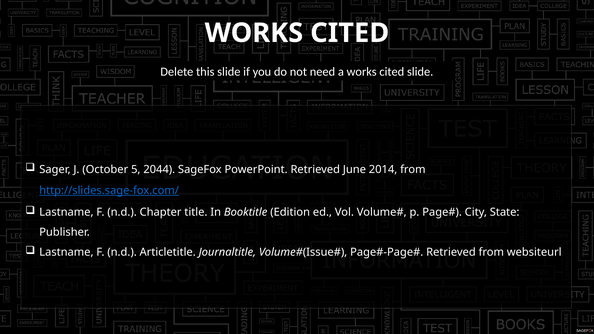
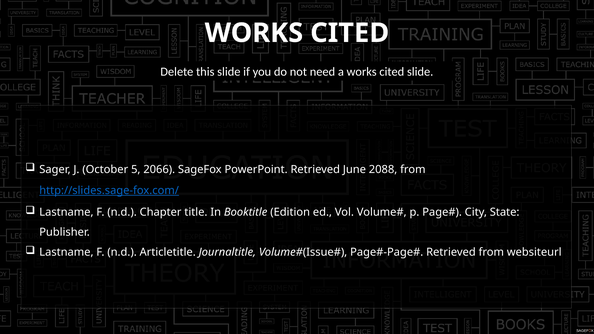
2044: 2044 -> 2066 (159, 170)
2014: 2014 -> 2088 (383, 170)
